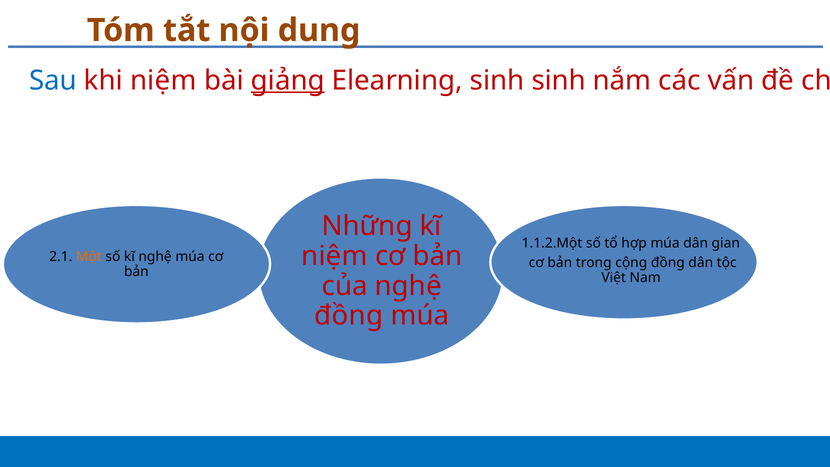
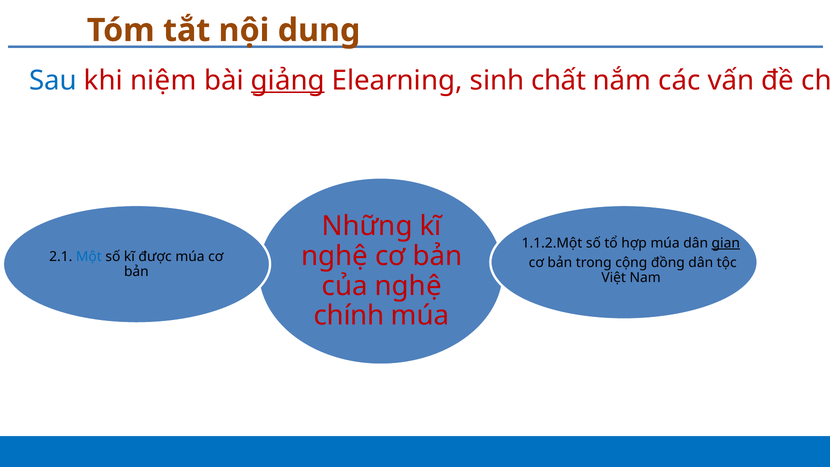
sinh sinh: sinh -> chất (559, 80)
gian underline: none -> present (726, 243)
niệm: niệm -> nghệ (335, 256)
Một colour: orange -> blue (89, 257)
kĩ nghệ: nghệ -> được (155, 257)
đồng: đồng -> chính (349, 316)
